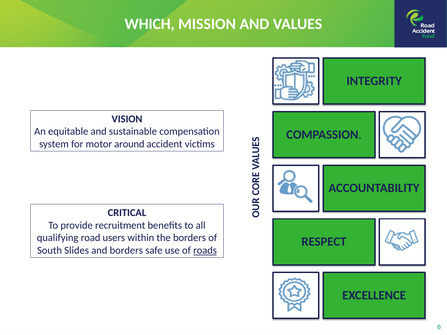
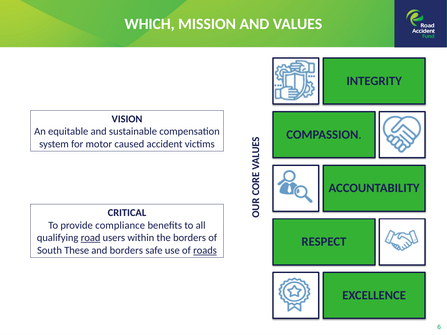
around: around -> caused (129, 144)
recruitment: recruitment -> compliance (120, 225)
road underline: none -> present (91, 238)
Slides: Slides -> These (77, 251)
